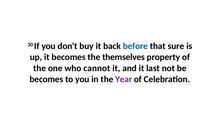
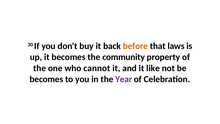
before colour: blue -> orange (135, 46)
sure: sure -> laws (176, 46)
themselves: themselves -> community (124, 57)
last: last -> like (153, 68)
